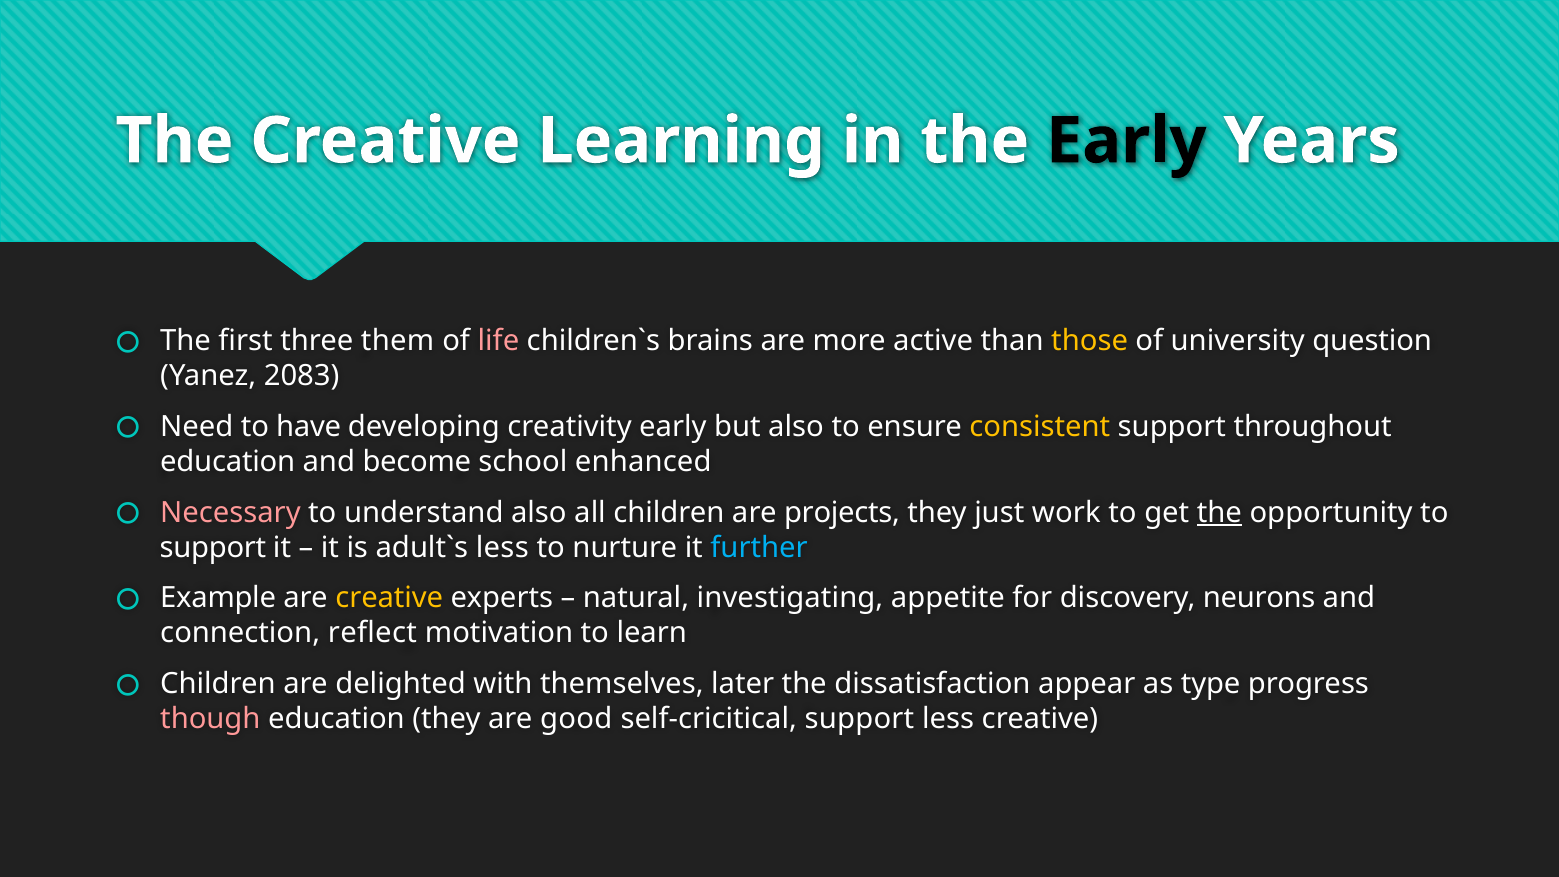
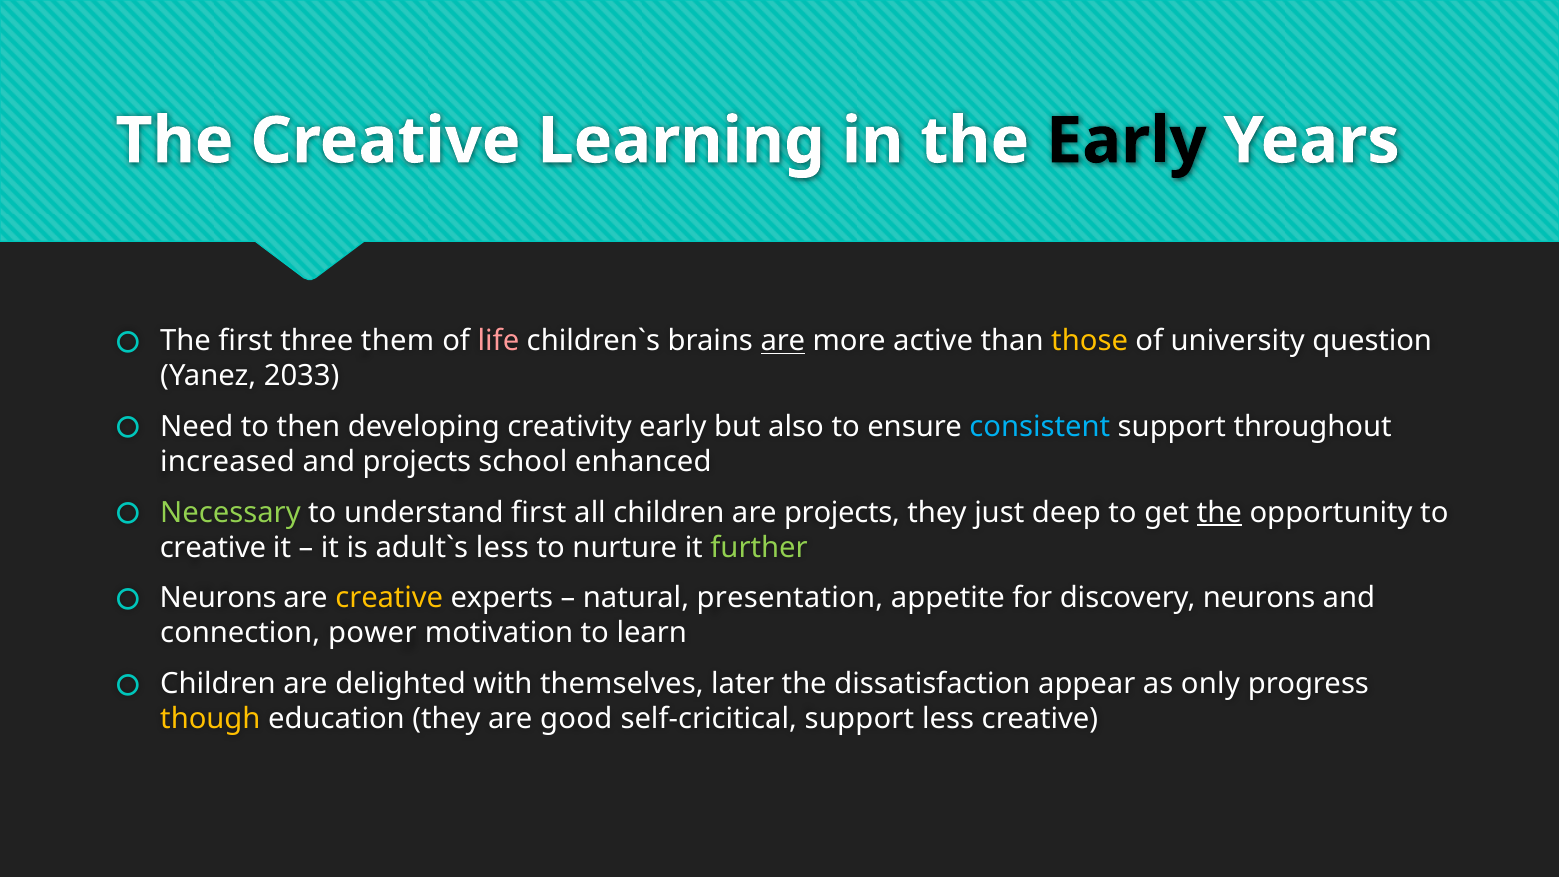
are underline: none -> present (783, 341)
2083: 2083 -> 2033 (302, 376)
have: have -> then (308, 427)
consistent colour: yellow -> light blue (1040, 427)
education: education -> increased (227, 462)
and become: become -> projects (417, 462)
Necessary colour: pink -> light green (230, 512)
understand also: also -> first (539, 512)
work: work -> deep (1066, 512)
support: support -> creative (213, 547)
further colour: light blue -> light green (759, 547)
Example: Example -> Neurons (218, 598)
investigating: investigating -> presentation (790, 598)
reflect: reflect -> power (372, 633)
type: type -> only (1210, 684)
though colour: pink -> yellow (210, 719)
